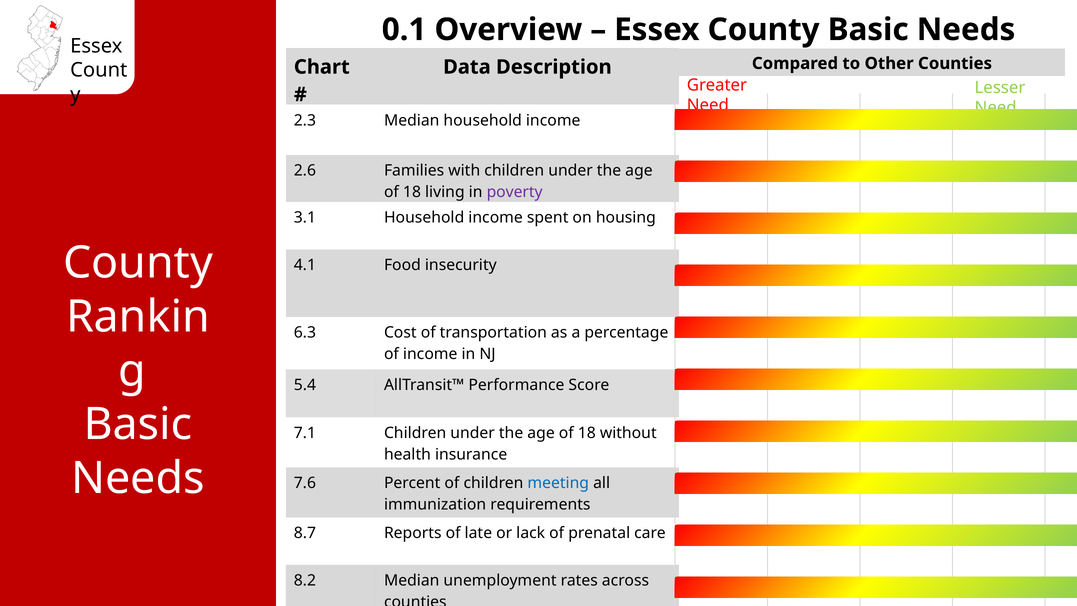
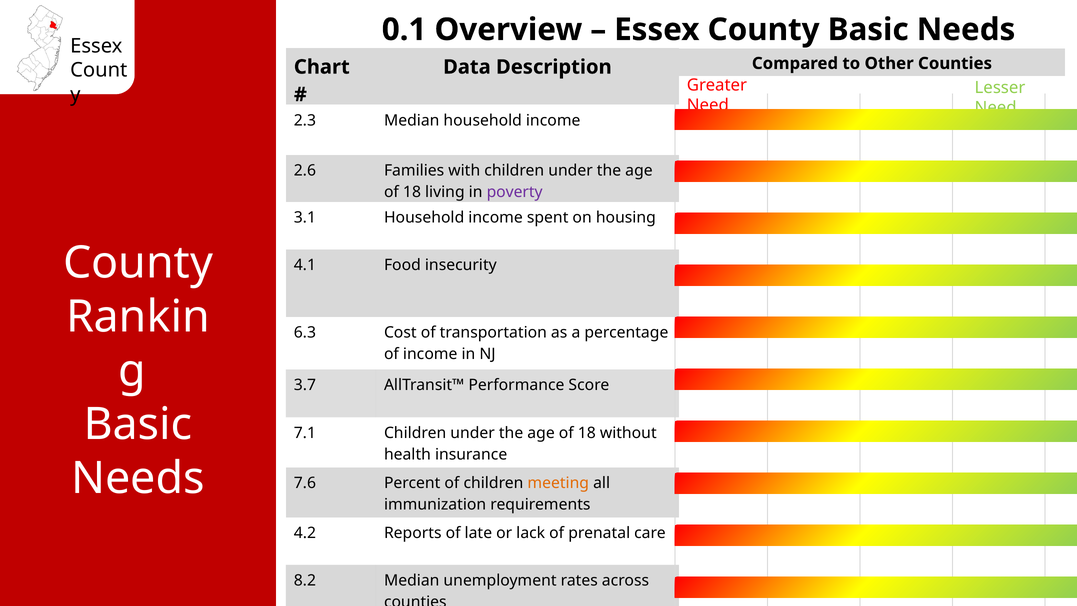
5.4: 5.4 -> 3.7 (305, 385)
meeting colour: blue -> orange (558, 483)
8.7: 8.7 -> 4.2 (305, 533)
